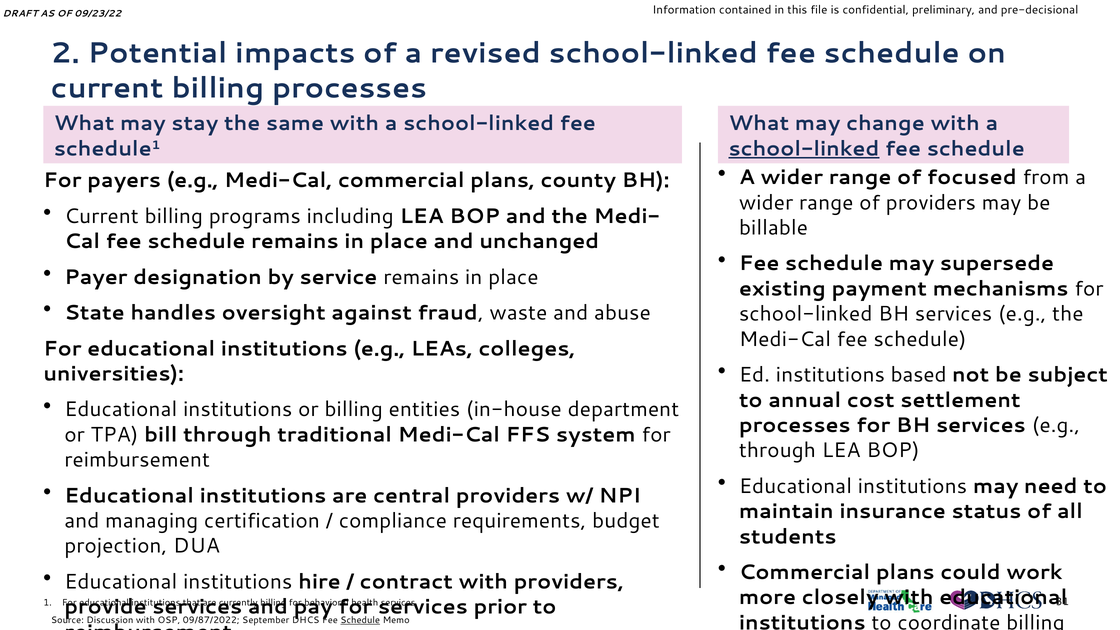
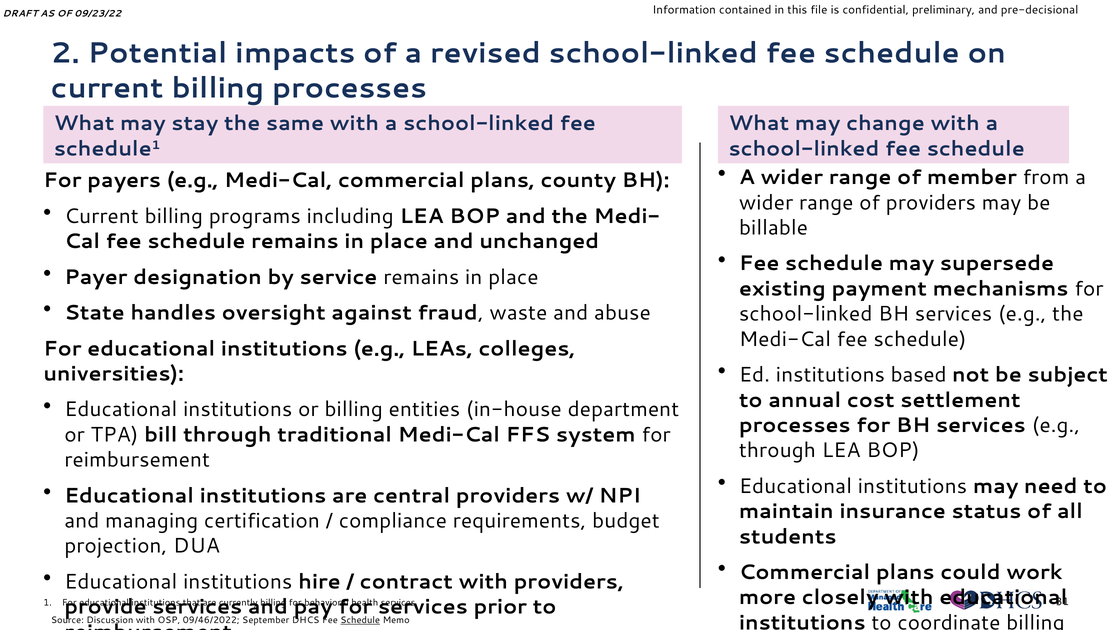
school-linked underline: present -> none (804, 149)
focused: focused -> member (972, 177)
09/87/2022: 09/87/2022 -> 09/46/2022 (211, 620)
